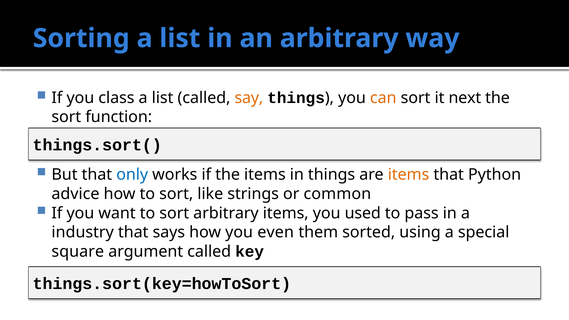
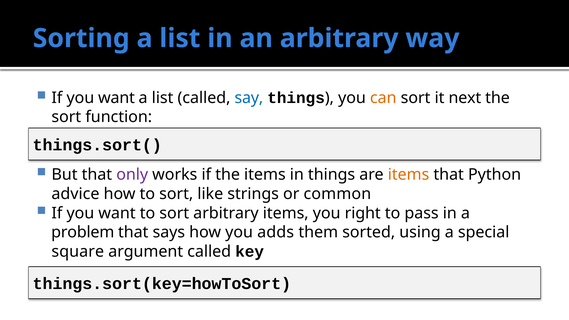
class: class -> want (117, 98)
say colour: orange -> blue (249, 98)
only colour: blue -> purple (132, 175)
used: used -> right (363, 213)
industry: industry -> problem (83, 232)
even: even -> adds (276, 232)
